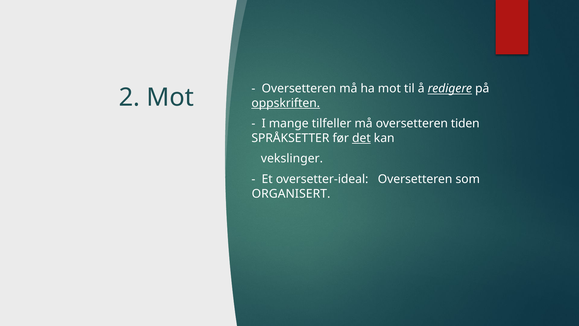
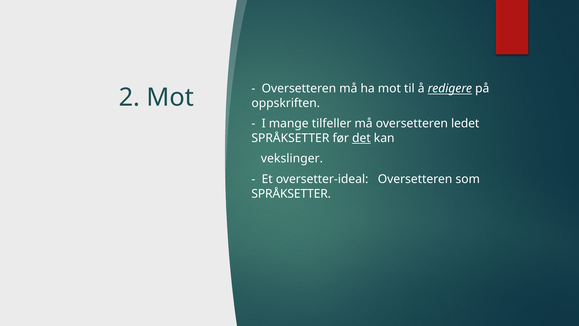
oppskriften underline: present -> none (286, 103)
tiden: tiden -> ledet (465, 123)
ORGANISERT: ORGANISERT -> SPRÅKSETTER (291, 194)
